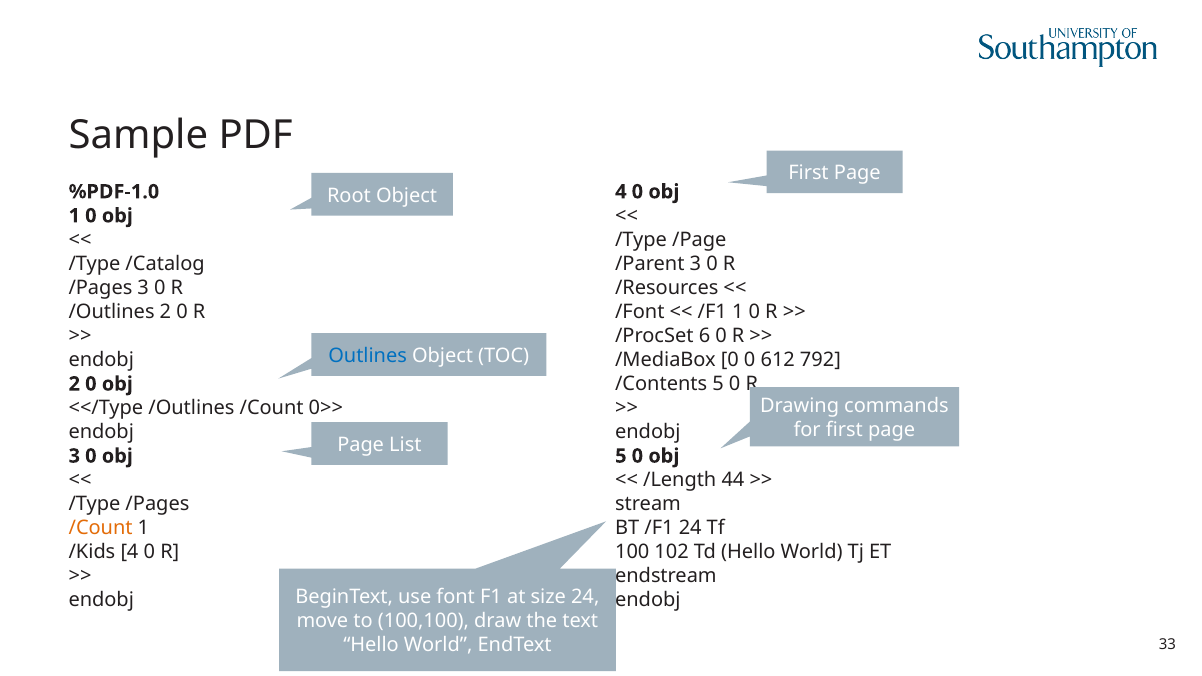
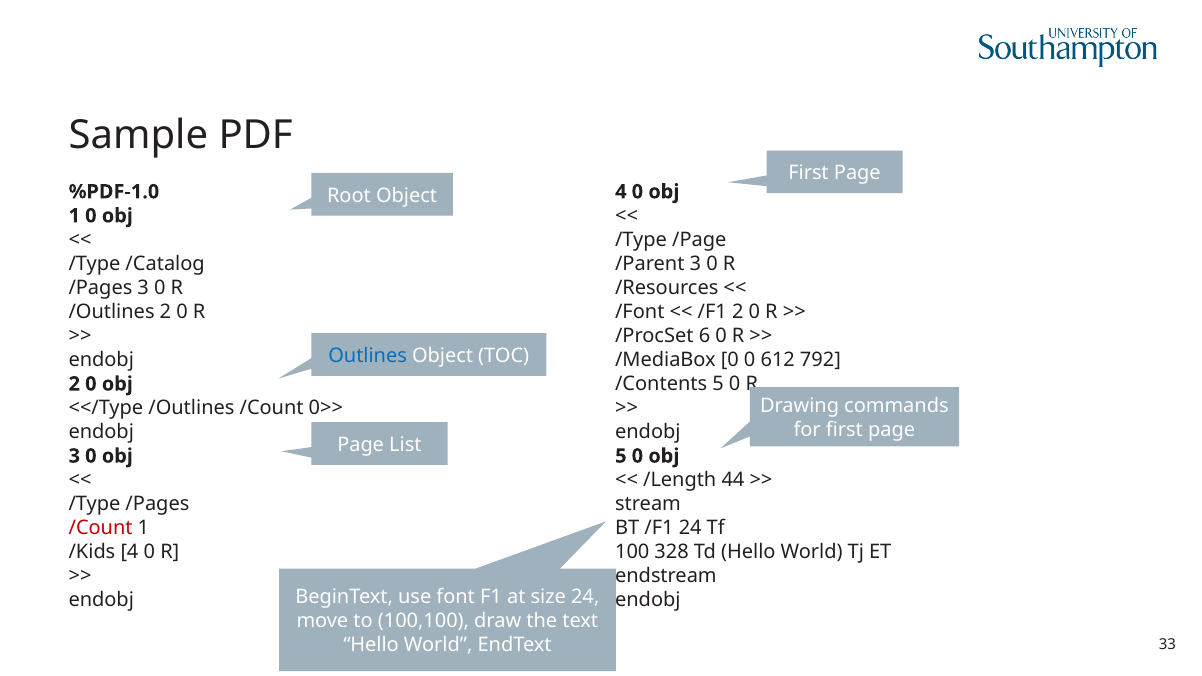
/F1 1: 1 -> 2 (738, 312)
/Count colour: orange -> red (101, 528)
102: 102 -> 328 (672, 552)
